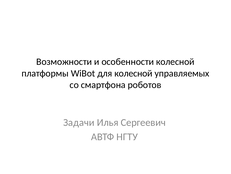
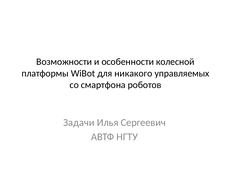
для колесной: колесной -> никакого (133, 73)
